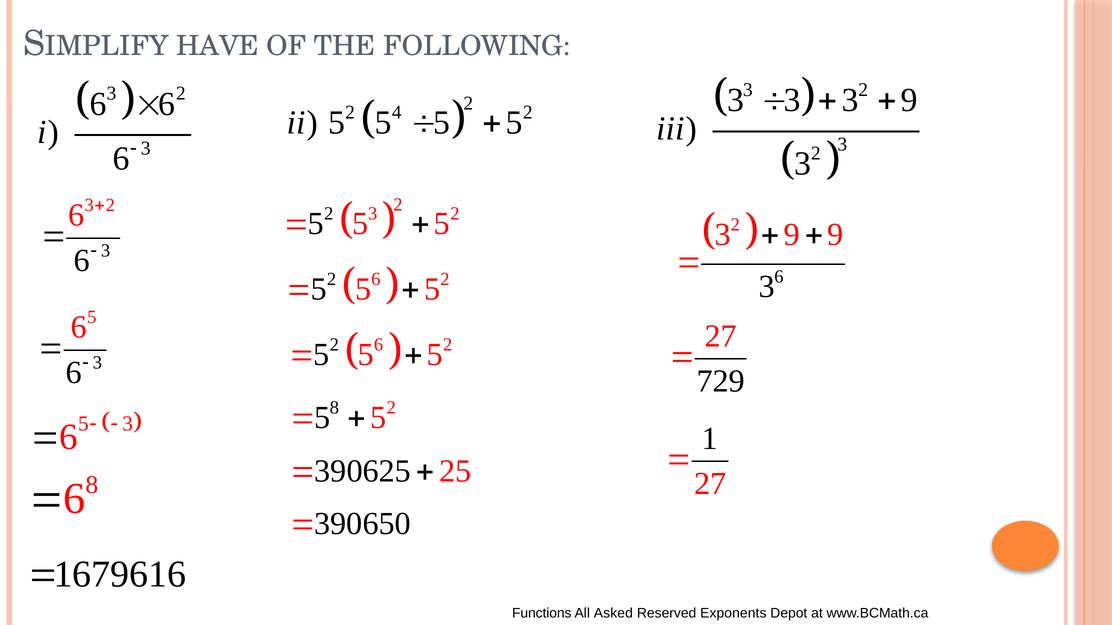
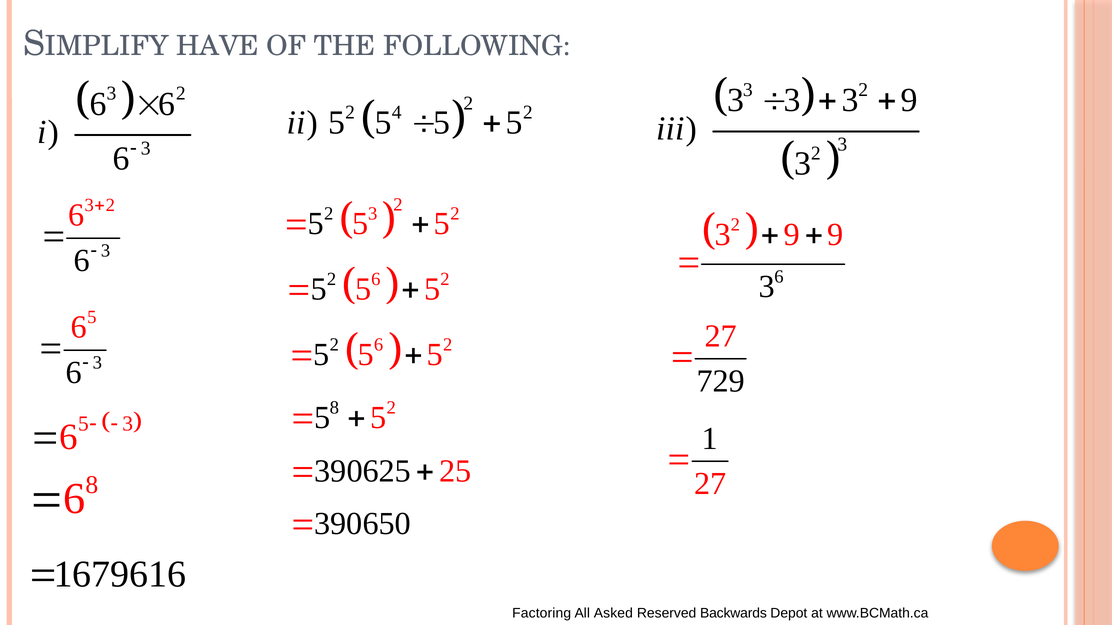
Functions: Functions -> Factoring (542, 614)
Exponents: Exponents -> Backwards (733, 614)
